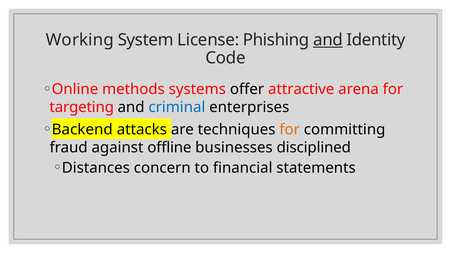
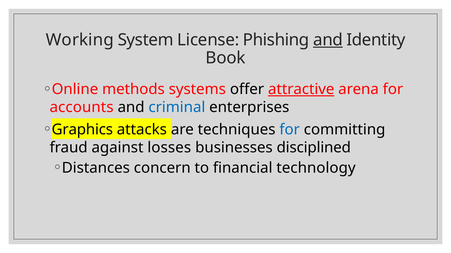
Code: Code -> Book (226, 58)
attractive underline: none -> present (301, 90)
targeting: targeting -> accounts (82, 108)
Backend: Backend -> Graphics (82, 130)
for colour: orange -> blue (290, 130)
offline: offline -> losses (169, 148)
statements: statements -> technology (316, 168)
